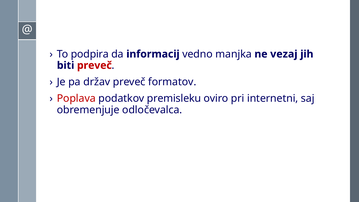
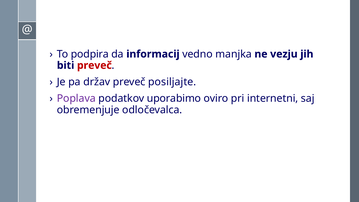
vezaj: vezaj -> vezju (284, 54)
formatov: formatov -> posiljajte (172, 82)
Poplava colour: red -> purple (76, 98)
premisleku: premisleku -> uporabimo (174, 98)
